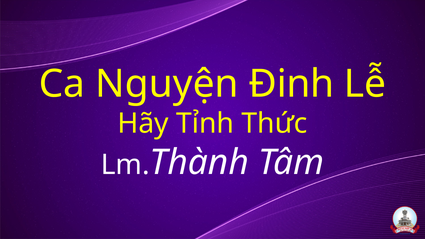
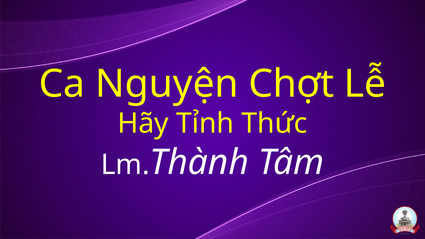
Đinh: Đinh -> Chợt (291, 84)
